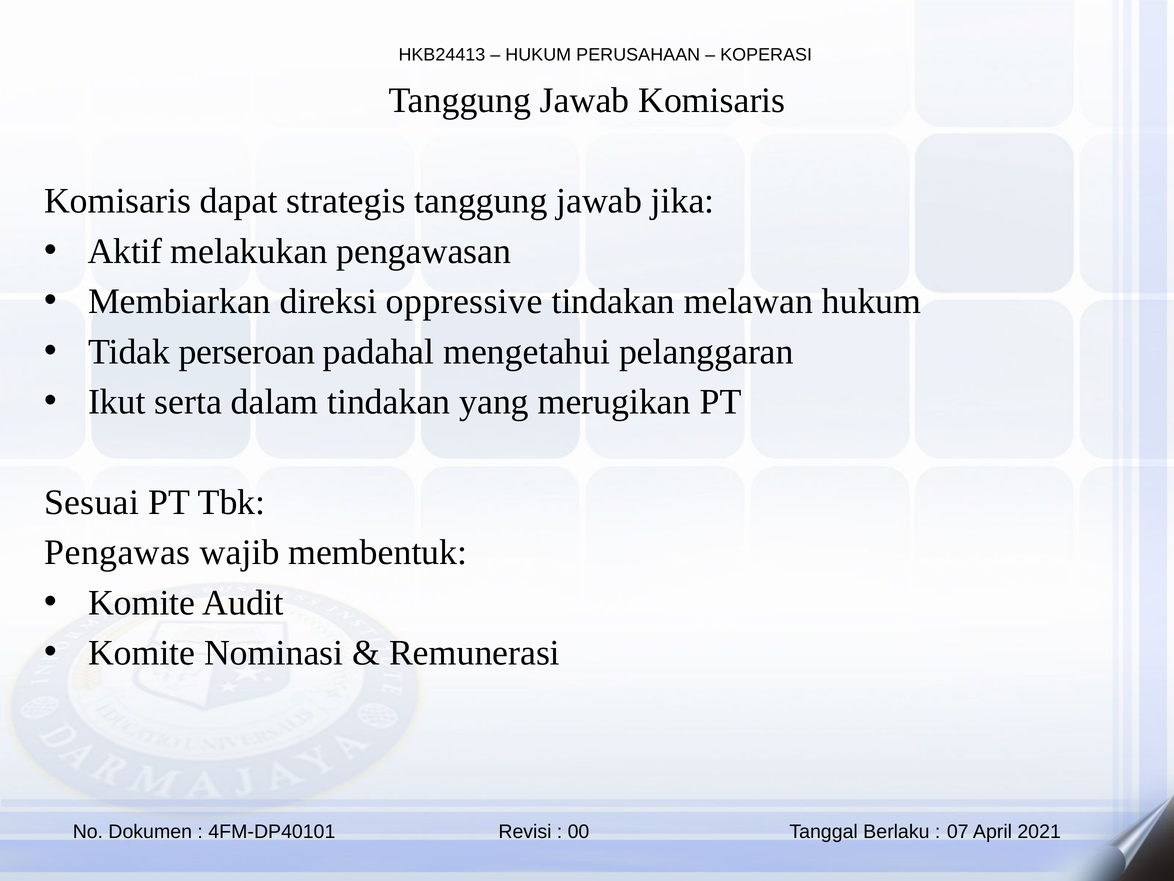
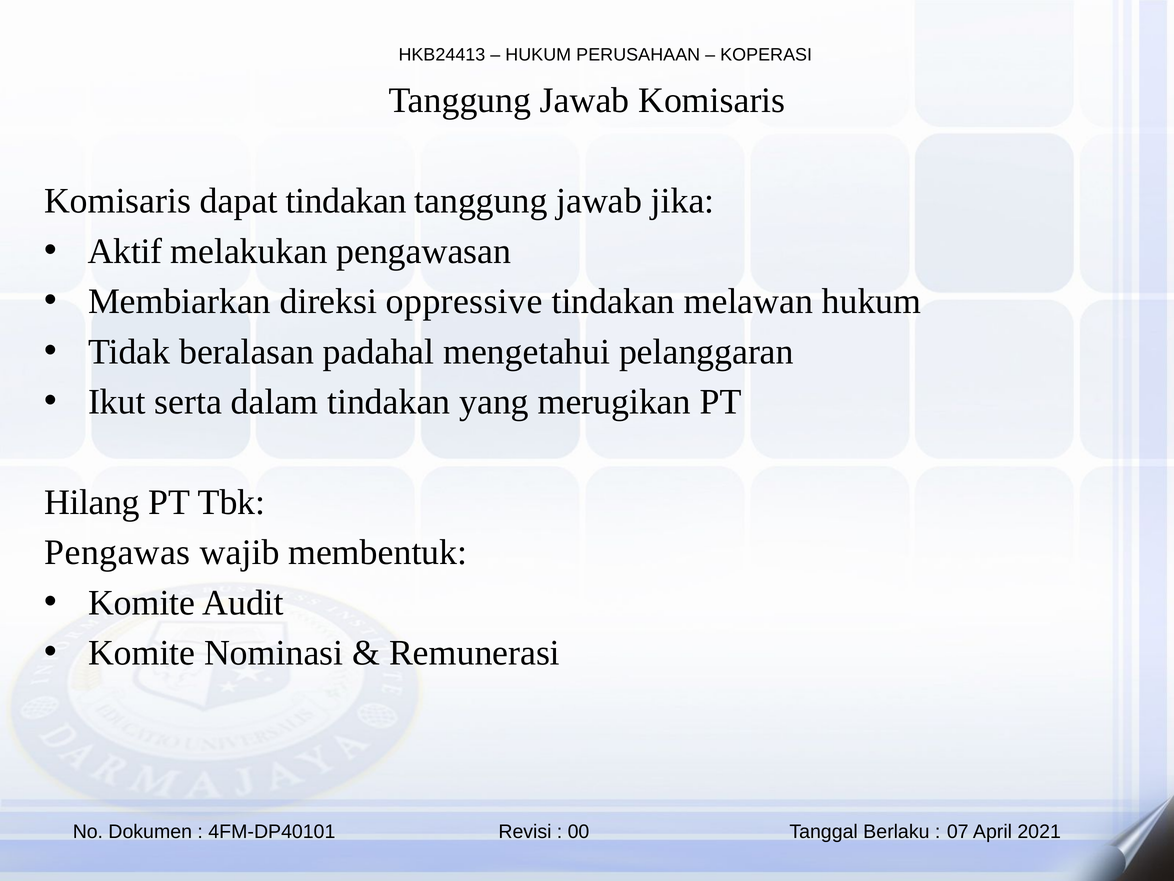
dapat strategis: strategis -> tindakan (346, 201)
perseroan: perseroan -> beralasan (247, 352)
Sesuai: Sesuai -> Hilang (92, 502)
